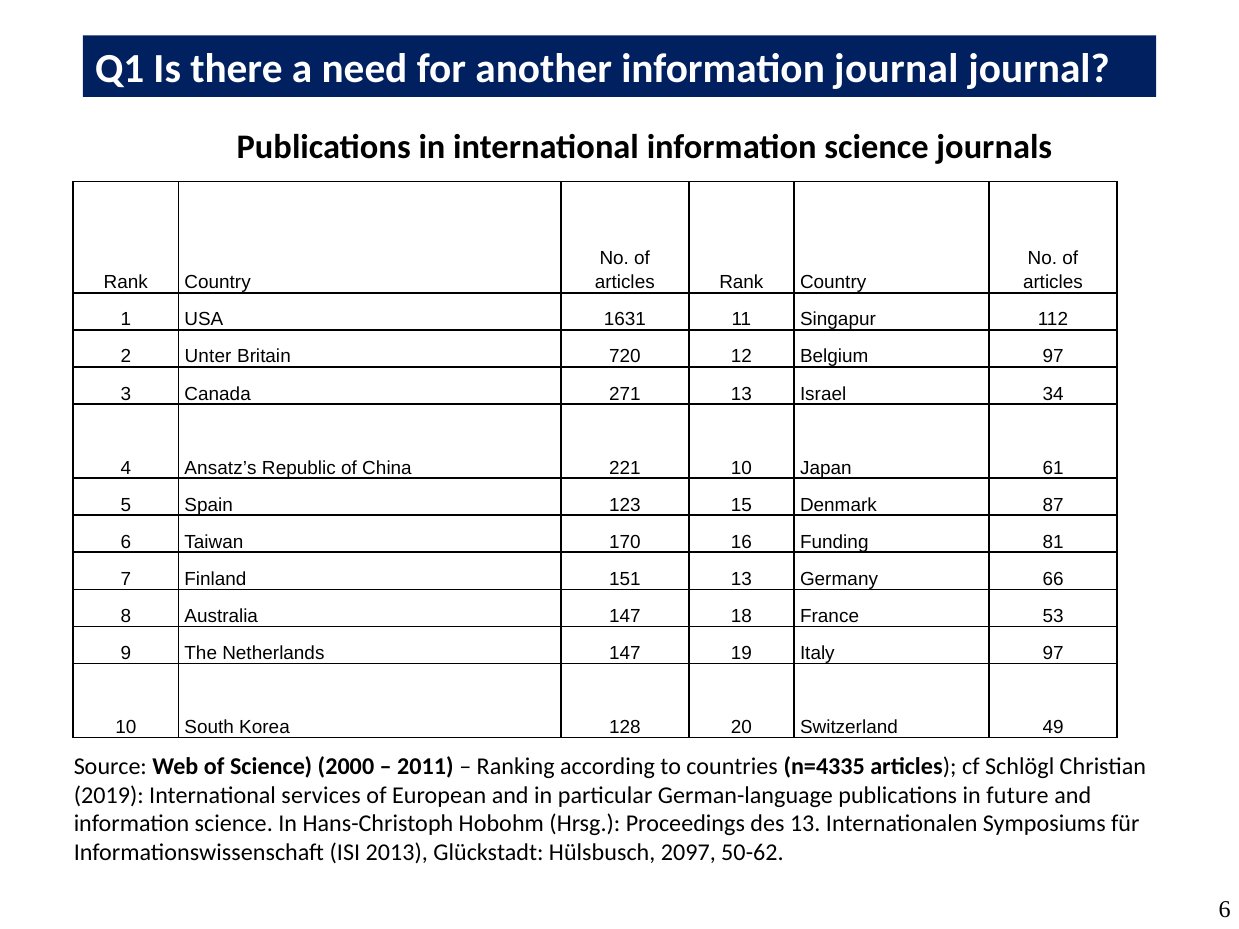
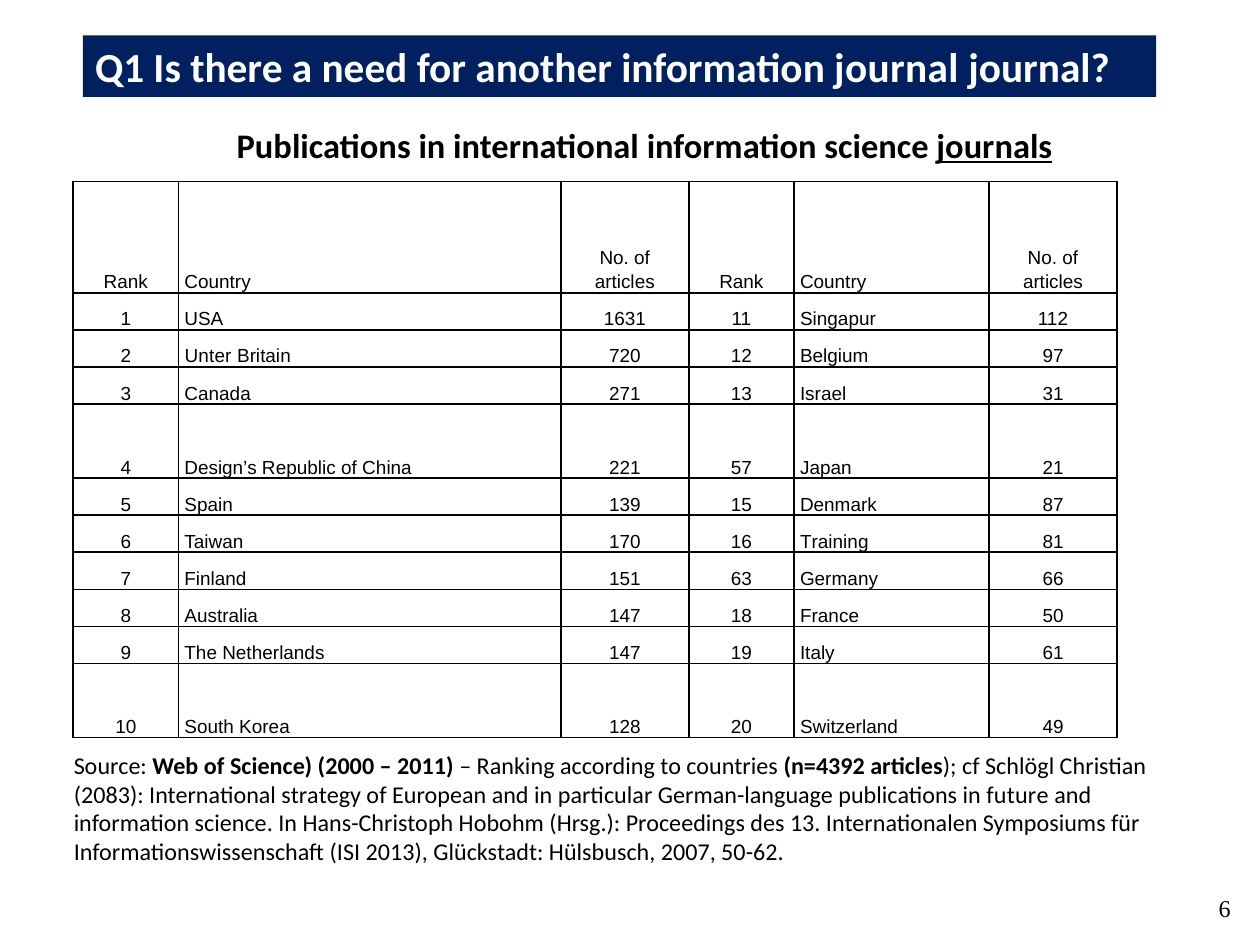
journals underline: none -> present (994, 147)
34: 34 -> 31 (1053, 394)
Ansatz’s: Ansatz’s -> Design’s (221, 468)
221 10: 10 -> 57 (741, 468)
61: 61 -> 21 (1053, 468)
123: 123 -> 139 (625, 505)
Funding: Funding -> Training (834, 542)
151 13: 13 -> 63 (741, 579)
53: 53 -> 50 (1053, 616)
Italy 97: 97 -> 61 (1053, 653)
n=4335: n=4335 -> n=4392 (824, 766)
2019: 2019 -> 2083 (109, 795)
services: services -> strategy (321, 795)
2097: 2097 -> 2007 (688, 853)
